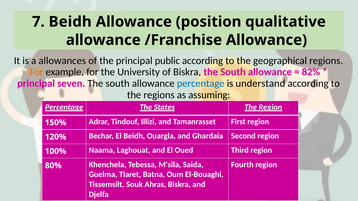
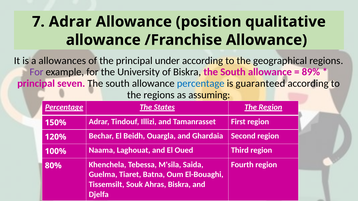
7 Beidh: Beidh -> Adrar (70, 22)
public: public -> under (167, 61)
For colour: orange -> purple (36, 72)
82%: 82% -> 89% (311, 72)
understand: understand -> guaranteed (260, 84)
